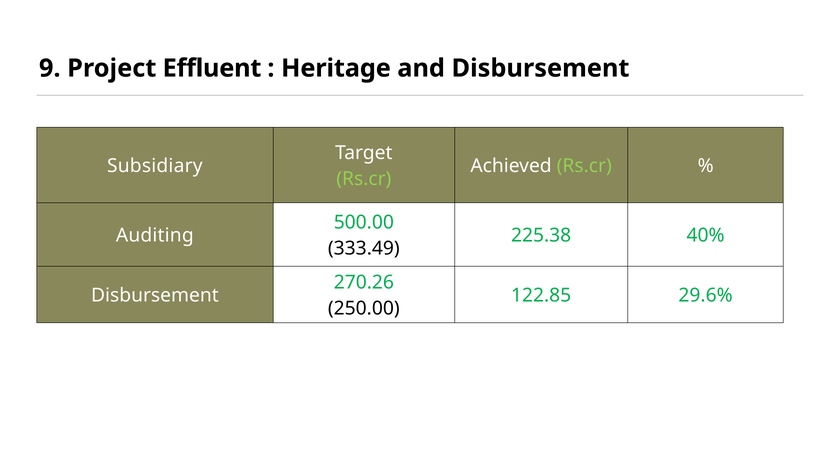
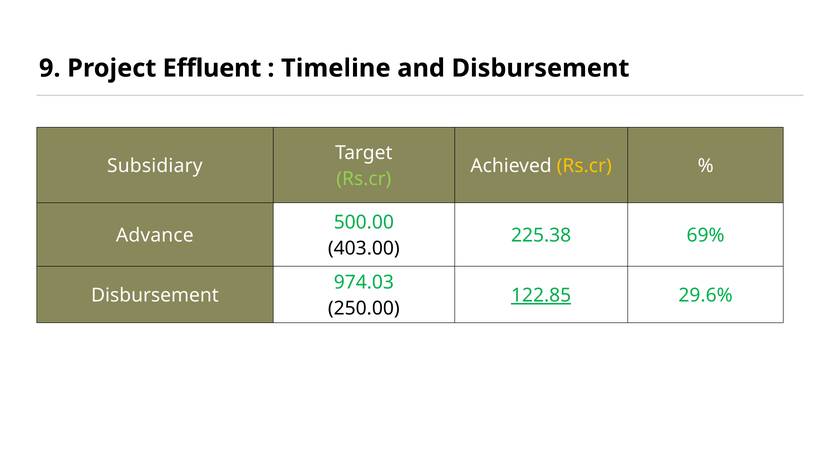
Heritage: Heritage -> Timeline (336, 68)
Rs.cr colour: light green -> yellow (584, 166)
Auditing: Auditing -> Advance (155, 236)
40%: 40% -> 69% (706, 236)
333.49: 333.49 -> 403.00 (364, 249)
270.26: 270.26 -> 974.03 (364, 283)
122.85 underline: none -> present (541, 296)
